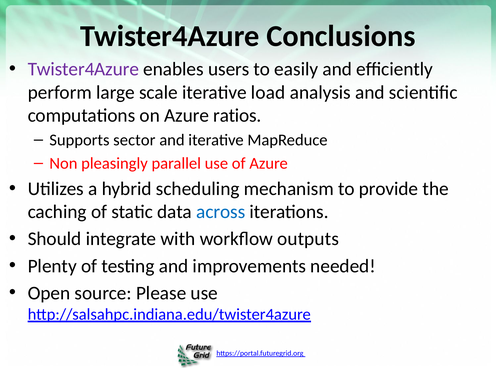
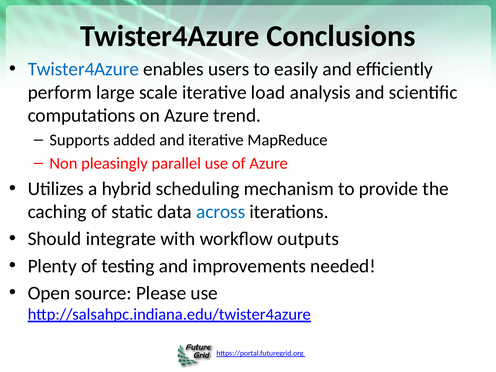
Twister4Azure colour: purple -> blue (83, 69)
ratios: ratios -> trend (237, 115)
sector: sector -> added (134, 140)
